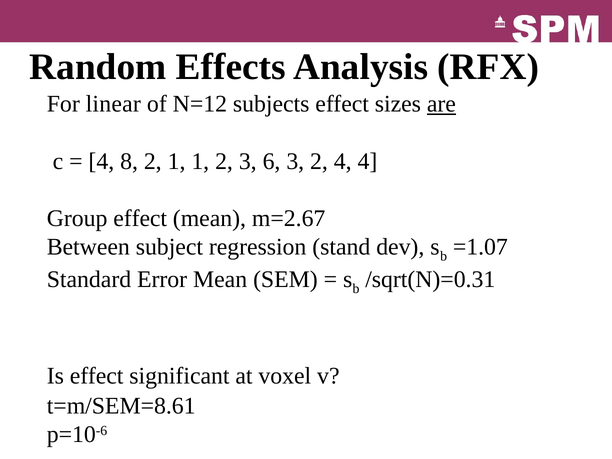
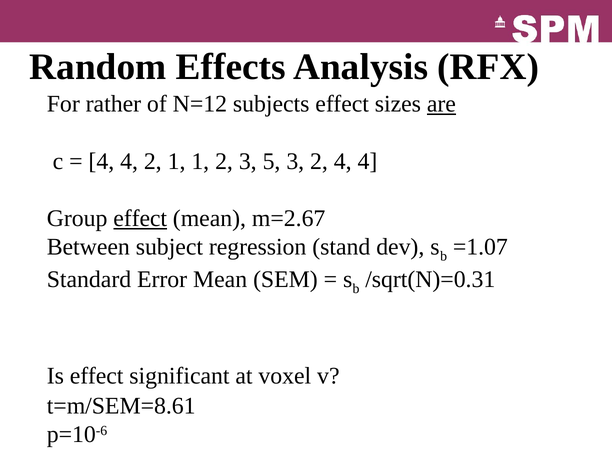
linear: linear -> rather (113, 104)
8: 8 -> 4 (129, 161)
6: 6 -> 5 (272, 161)
effect underline: none -> present (140, 218)
